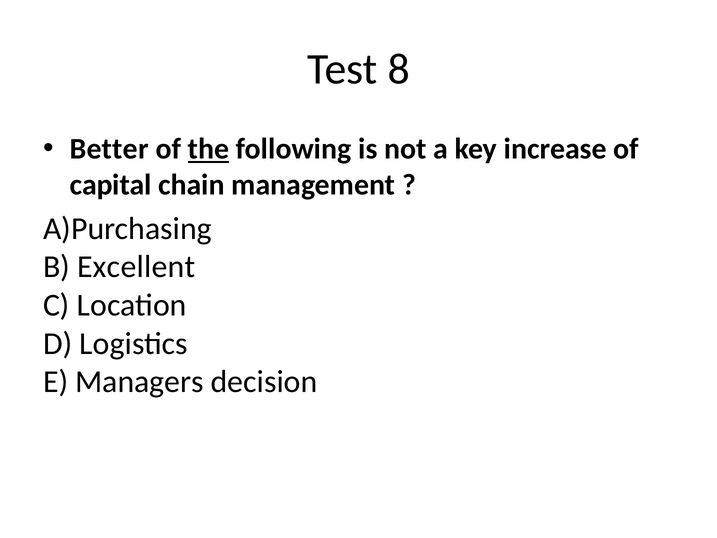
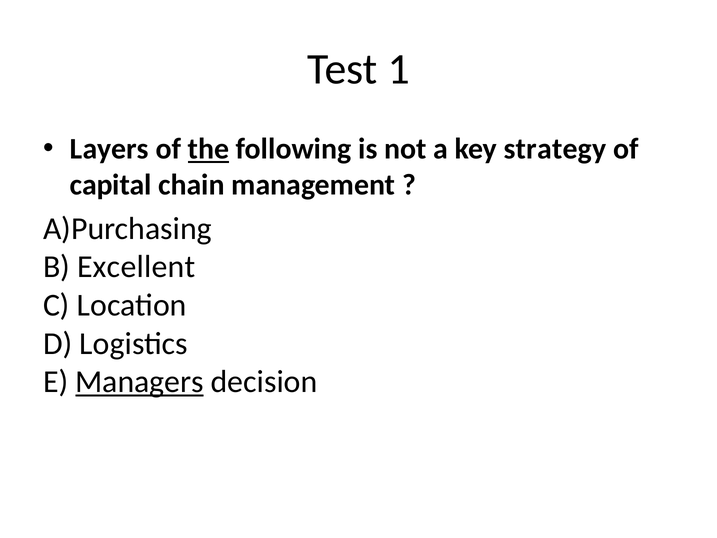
8: 8 -> 1 (399, 69)
Better: Better -> Layers (109, 149)
increase: increase -> strategy (555, 149)
Managers underline: none -> present (139, 382)
